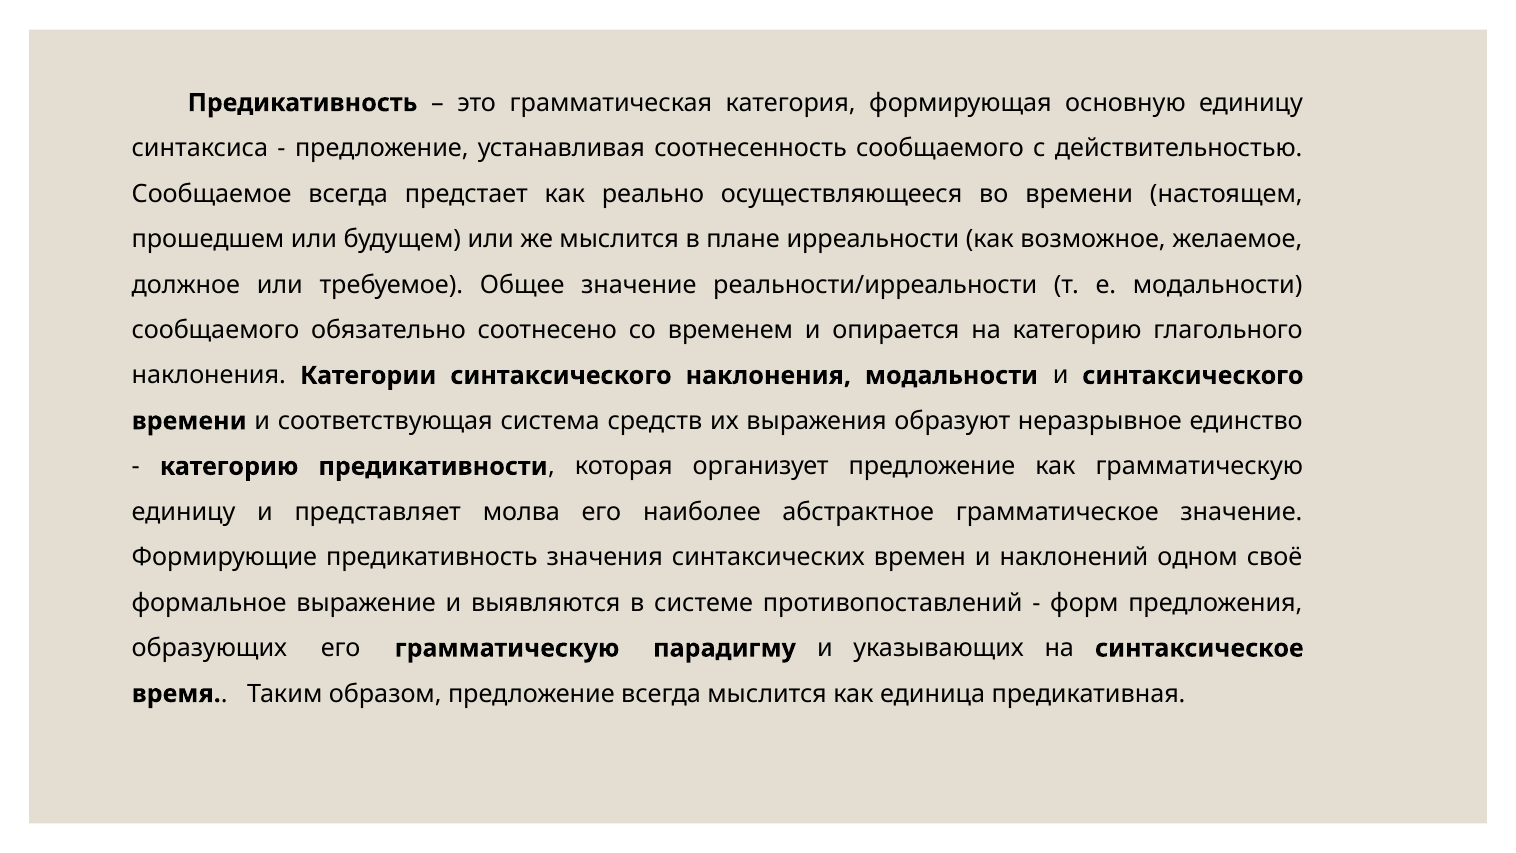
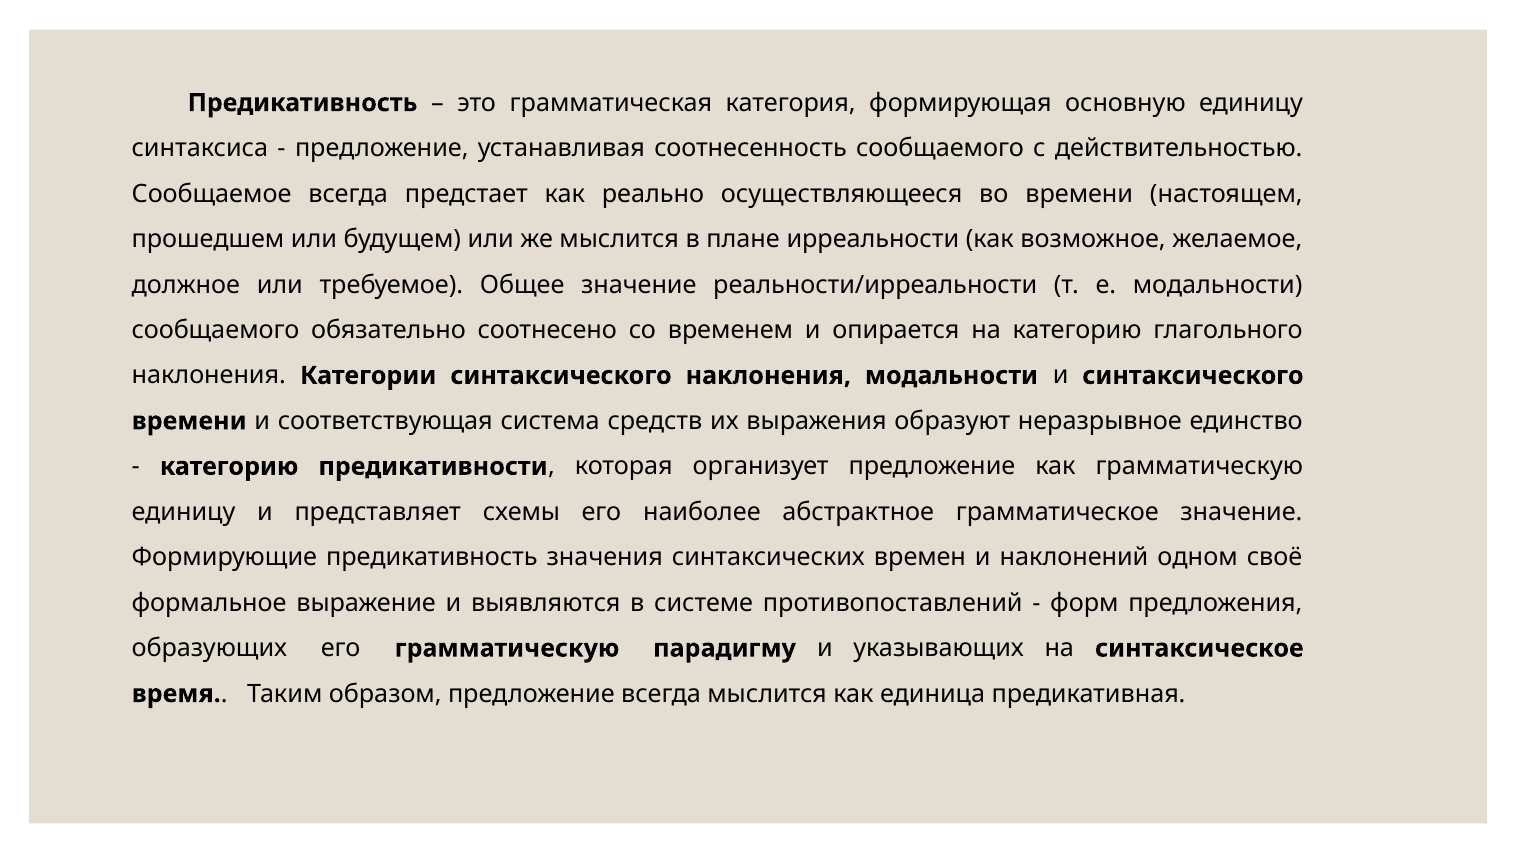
молва: молва -> схемы (521, 512)
